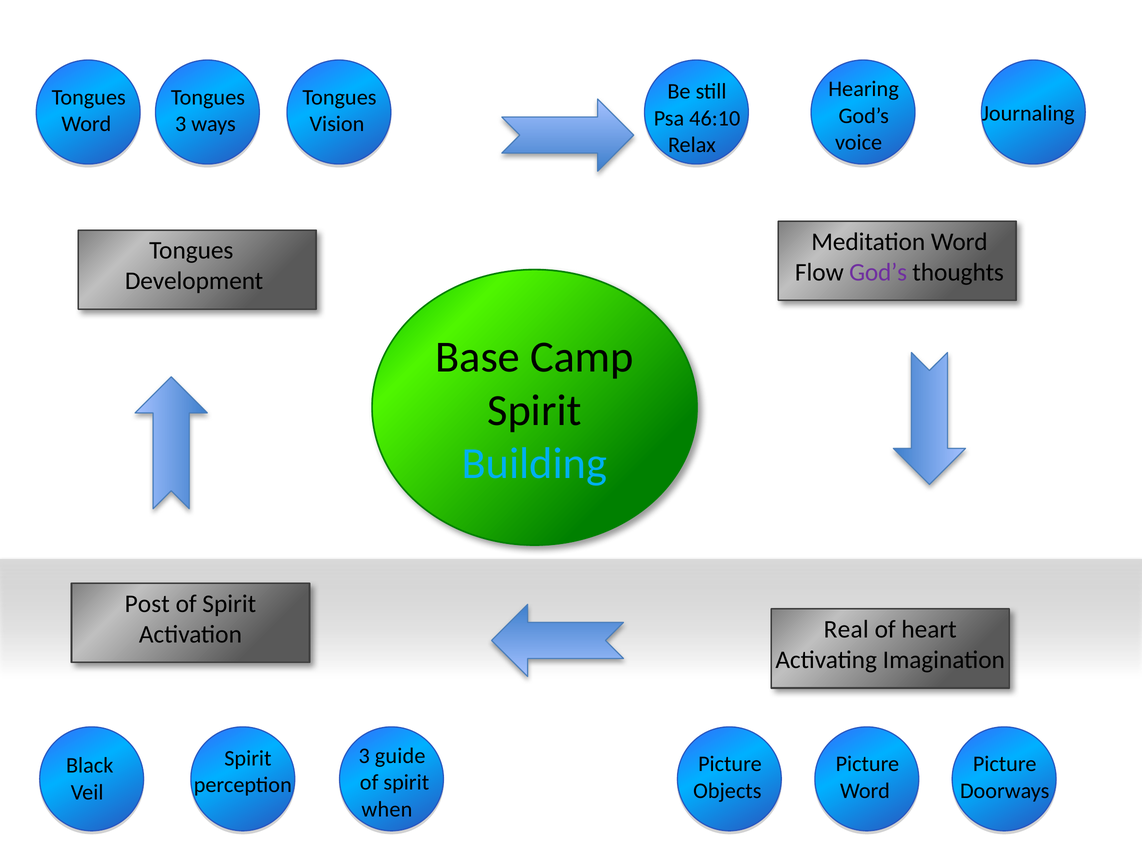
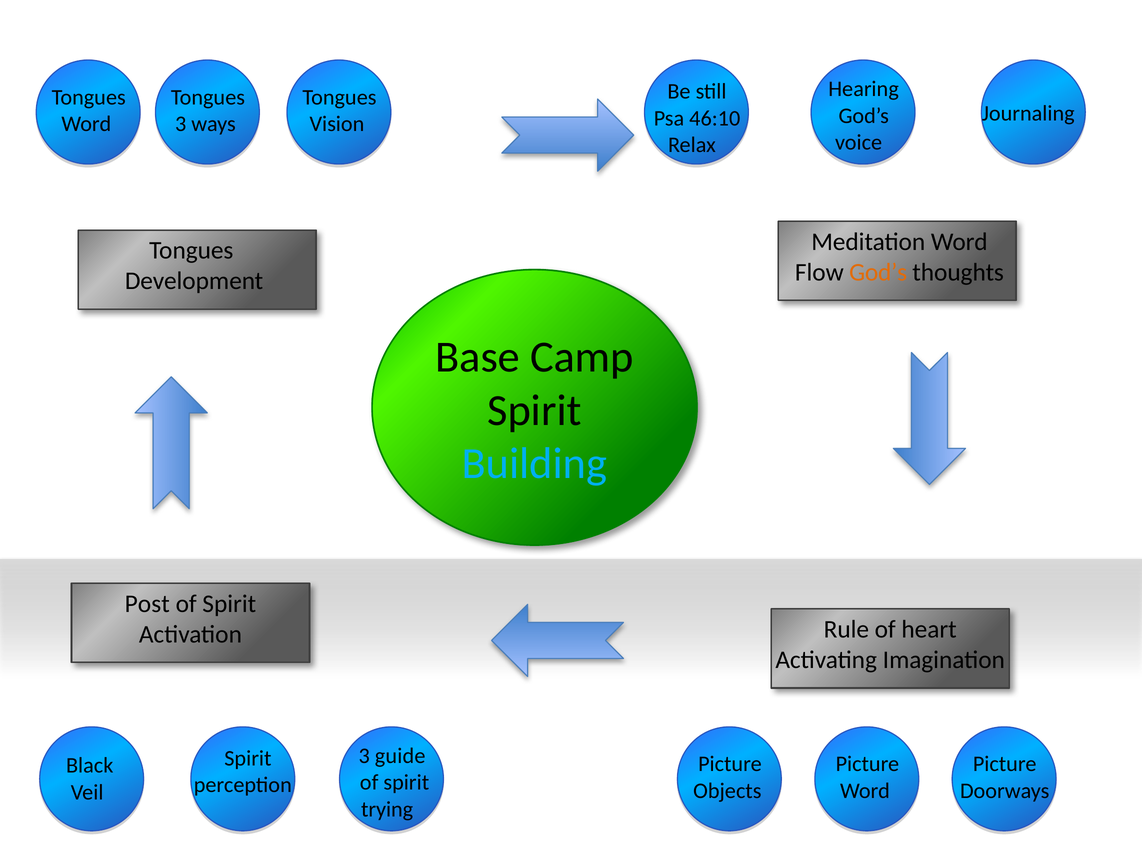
God’s colour: purple -> orange (878, 272)
Real: Real -> Rule (846, 629)
when: when -> trying (387, 809)
